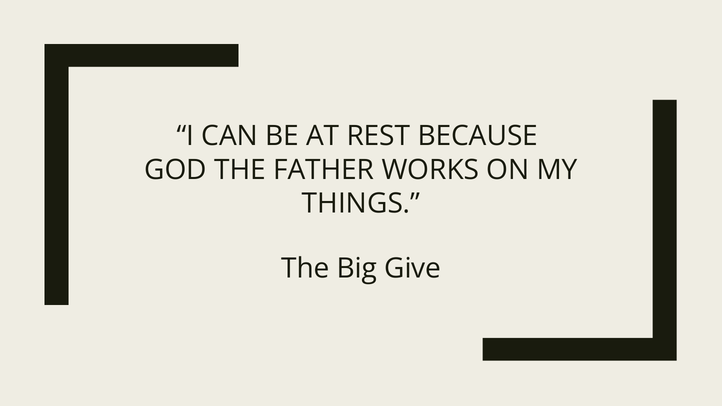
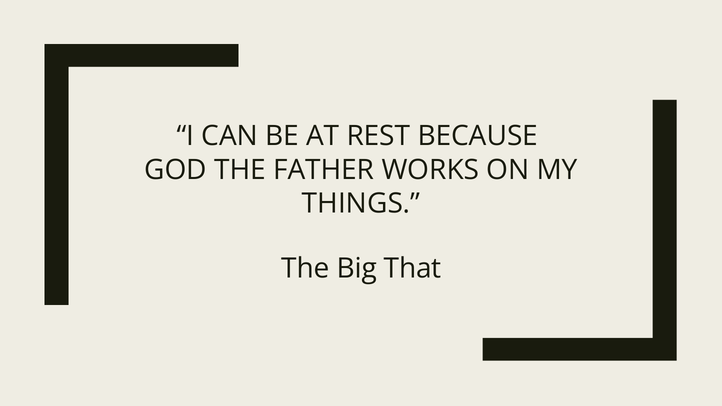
Give: Give -> That (413, 268)
